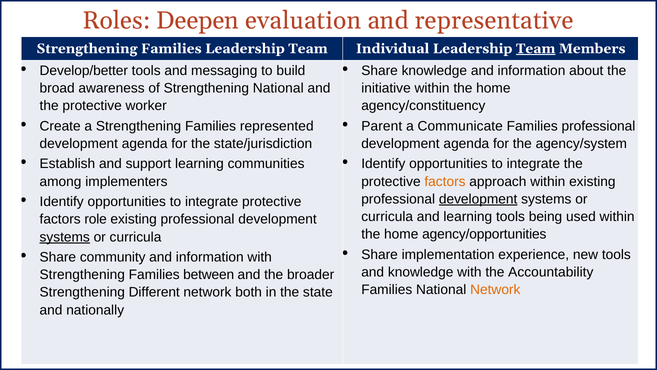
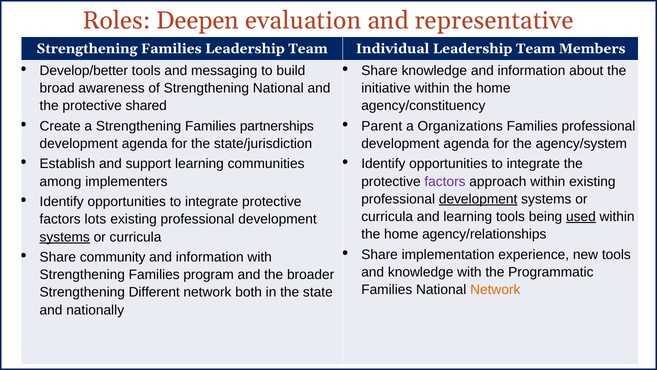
Team underline: present -> none (536, 49)
worker: worker -> shared (146, 106)
represented: represented -> partnerships (277, 126)
Communicate: Communicate -> Organizations (460, 126)
factors colour: orange -> purple (445, 181)
used underline: none -> present (581, 216)
role: role -> lots (95, 219)
agency/opportunities: agency/opportunities -> agency/relationships (484, 234)
Accountability: Accountability -> Programmatic (551, 272)
between: between -> program (209, 275)
